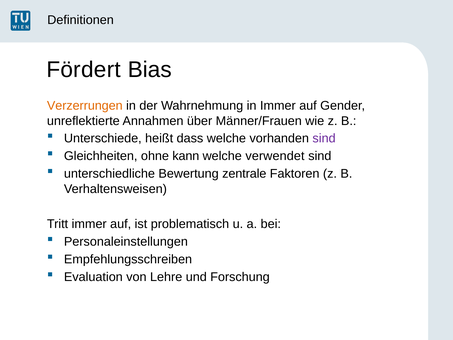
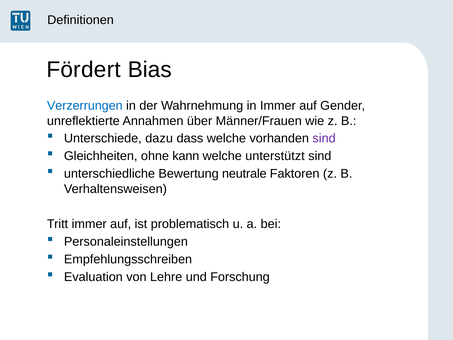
Verzerrungen colour: orange -> blue (85, 106)
heißt: heißt -> dazu (159, 138)
verwendet: verwendet -> unterstützt (275, 156)
zentrale: zentrale -> neutrale (244, 174)
